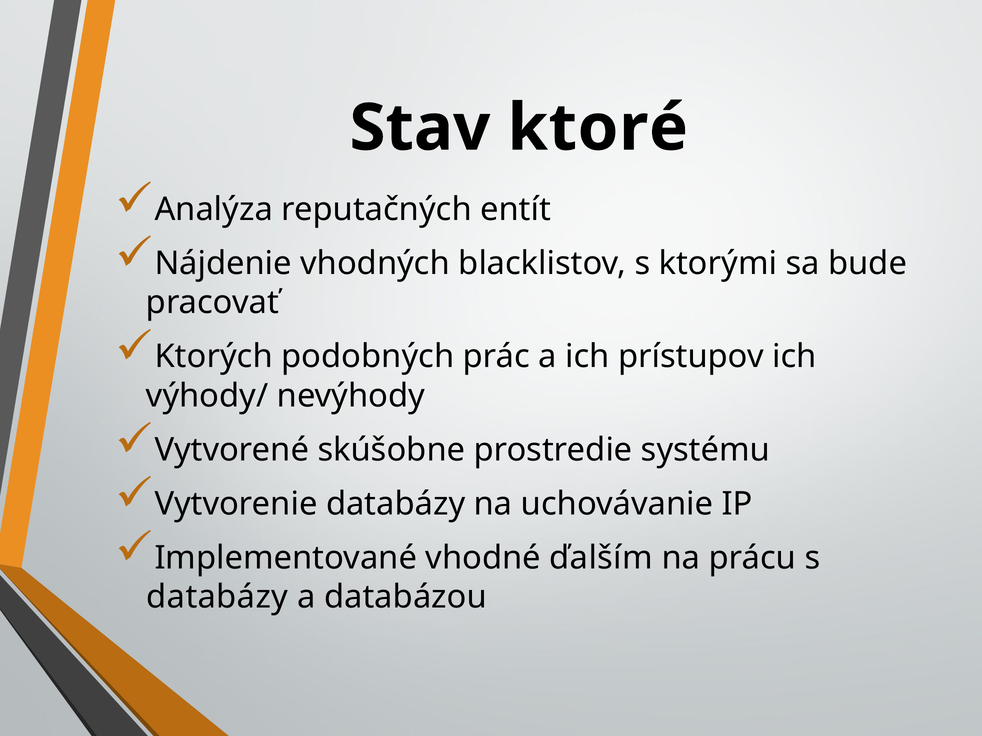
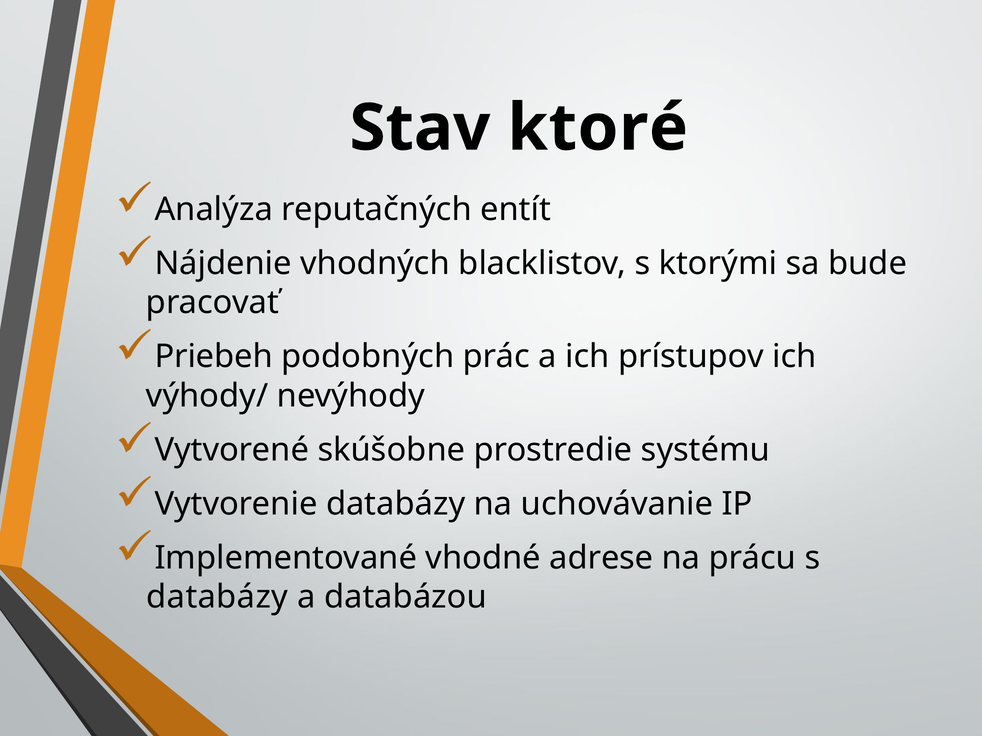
Ktorých: Ktorých -> Priebeh (214, 357)
ďalším: ďalším -> adrese (601, 558)
